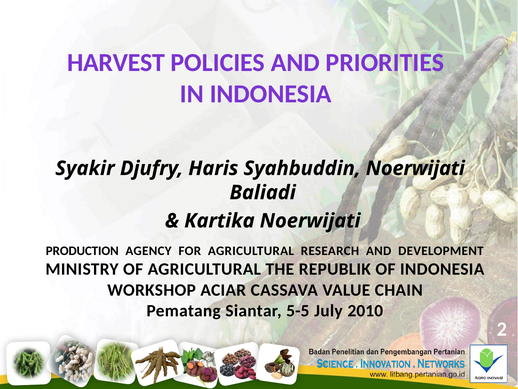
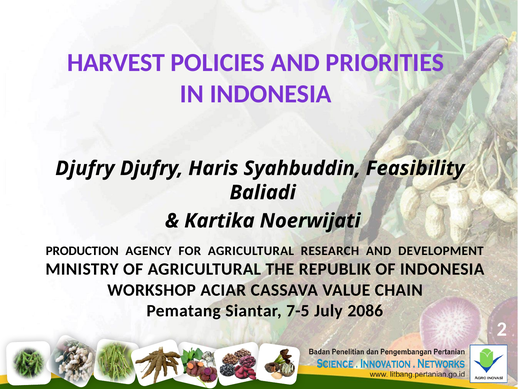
Syakir: Syakir -> Djufry (85, 168)
Syahbuddin Noerwijati: Noerwijati -> Feasibility (415, 168)
5-5: 5-5 -> 7-5 (298, 310)
2010: 2010 -> 2086 (365, 310)
